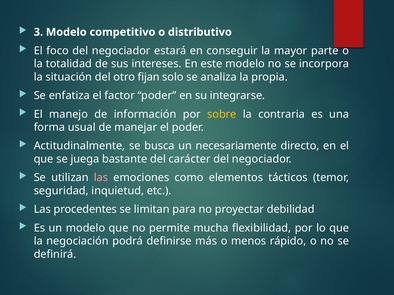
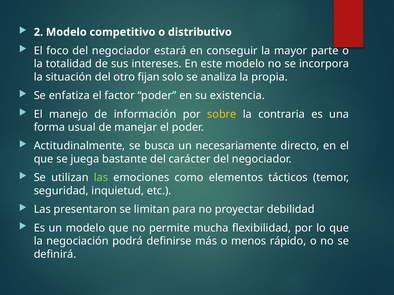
3: 3 -> 2 (38, 32)
integrarse: integrarse -> existencia (237, 96)
las colour: pink -> light green (101, 178)
procedentes: procedentes -> presentaron (85, 210)
